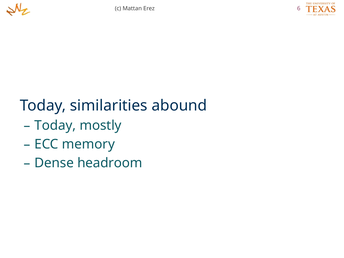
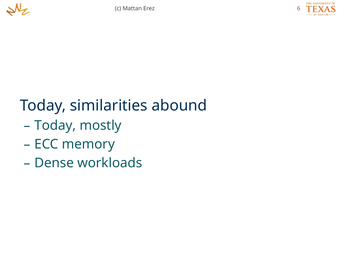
headroom: headroom -> workloads (110, 163)
